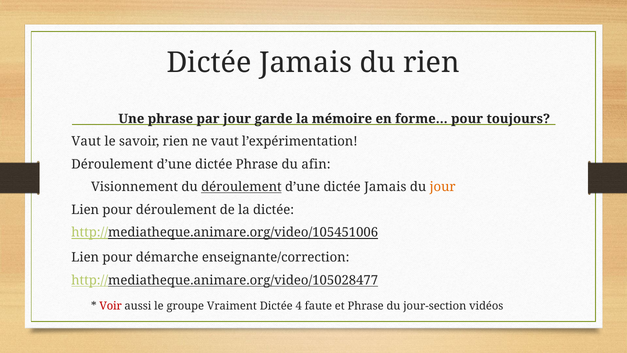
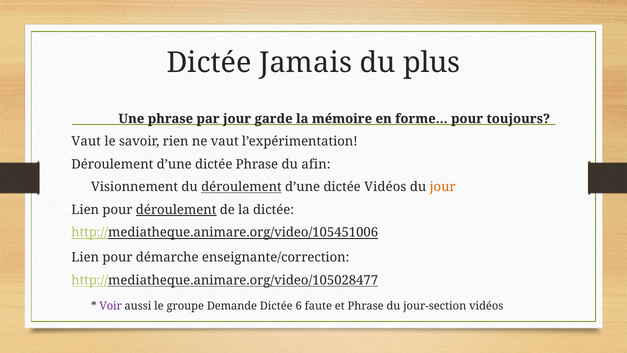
du rien: rien -> plus (432, 63)
d’une dictée Jamais: Jamais -> Vidéos (385, 187)
déroulement underline: none -> present (176, 210)
Voir colour: red -> purple (111, 306)
Vraiment: Vraiment -> Demande (232, 306)
4: 4 -> 6 (299, 306)
